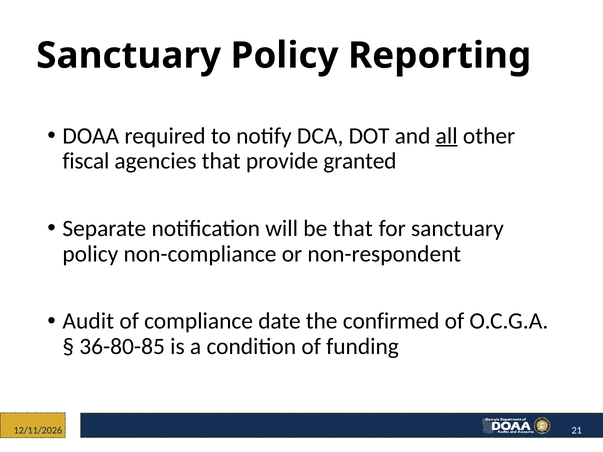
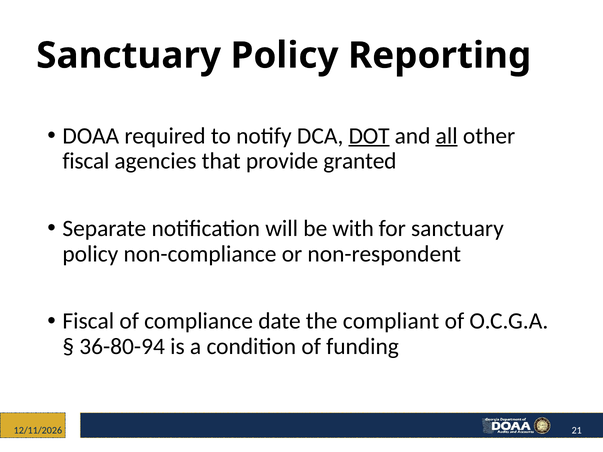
DOT underline: none -> present (369, 136)
be that: that -> with (353, 229)
Audit: Audit -> Fiscal (88, 321)
confirmed: confirmed -> compliant (391, 321)
36-80-85: 36-80-85 -> 36-80-94 (122, 347)
